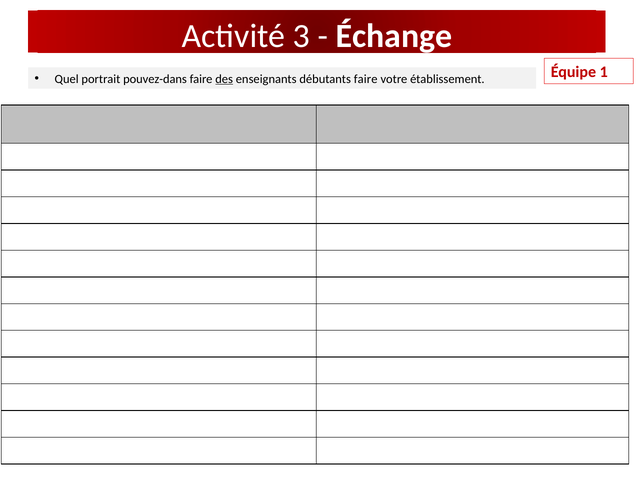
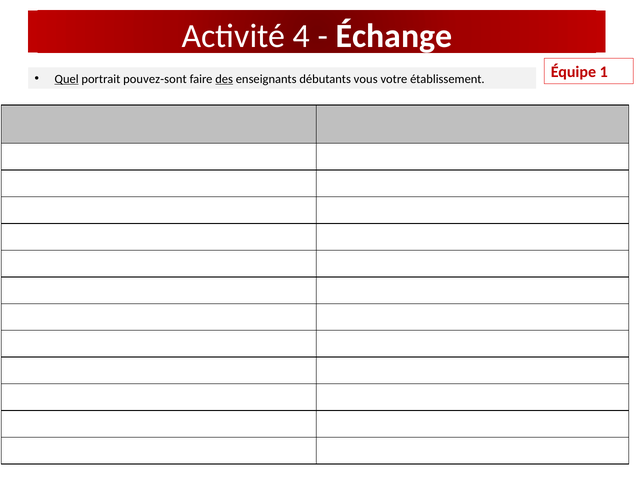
3: 3 -> 4 (301, 36)
Quel underline: none -> present (67, 79)
pouvez-dans: pouvez-dans -> pouvez-sont (155, 79)
débutants faire: faire -> vous (366, 79)
